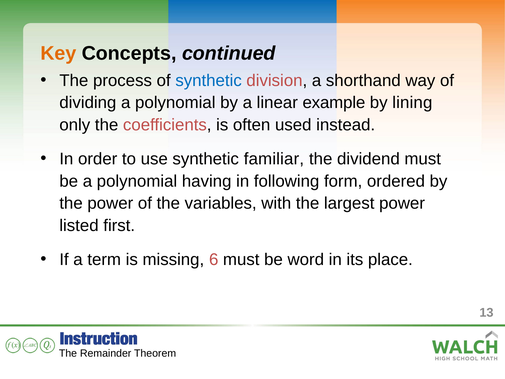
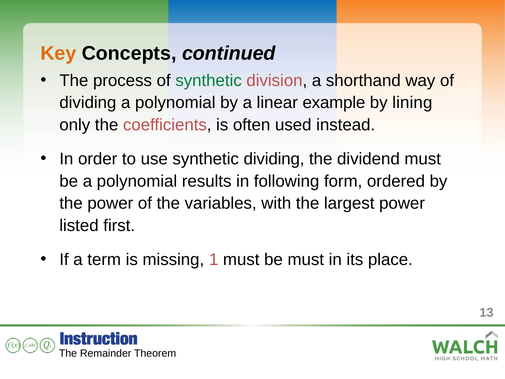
synthetic colour: blue -> green (209, 80)
synthetic familiar: familiar -> dividing (274, 159)
having: having -> results (207, 181)
6: 6 -> 1 (214, 259)
be word: word -> must (306, 259)
